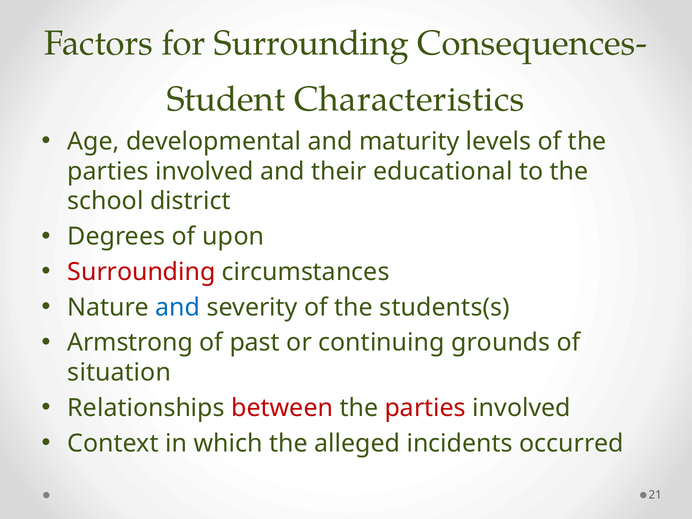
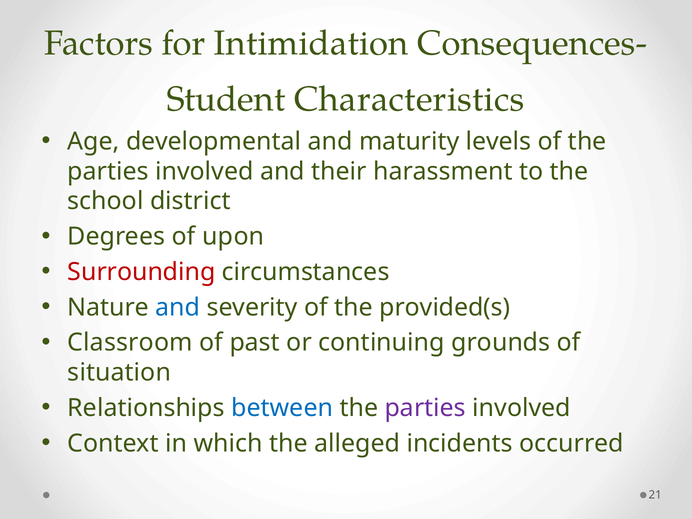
for Surrounding: Surrounding -> Intimidation (311, 44)
educational: educational -> harassment (443, 171)
students(s: students(s -> provided(s (445, 307)
Armstrong: Armstrong -> Classroom (130, 343)
between colour: red -> blue (282, 408)
parties colour: red -> purple (425, 408)
